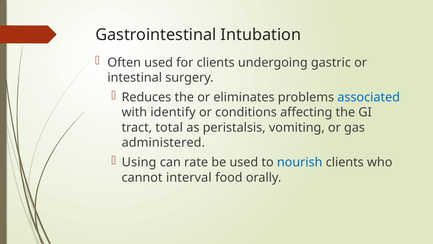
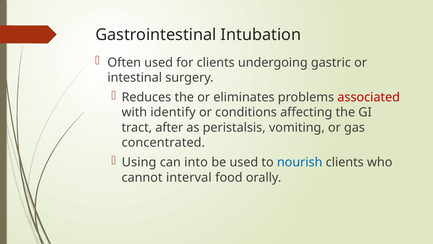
associated colour: blue -> red (369, 97)
total: total -> after (169, 127)
administered: administered -> concentrated (163, 143)
rate: rate -> into (196, 162)
